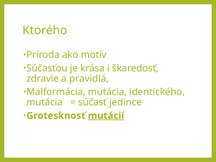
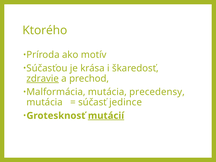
zdravie underline: none -> present (43, 79)
pravidlá: pravidlá -> prechod (89, 79)
identického: identického -> precedensy (157, 92)
